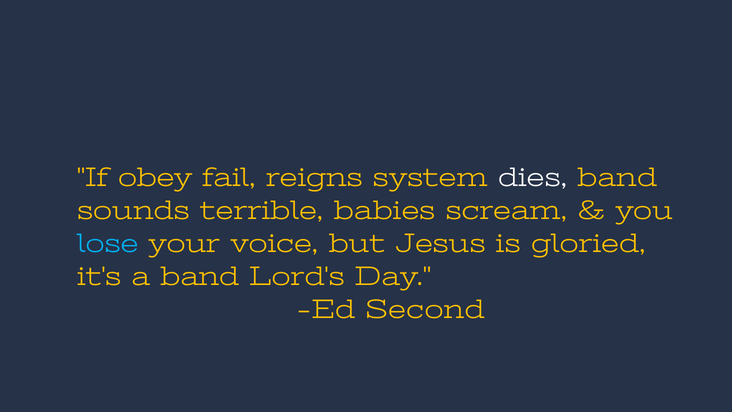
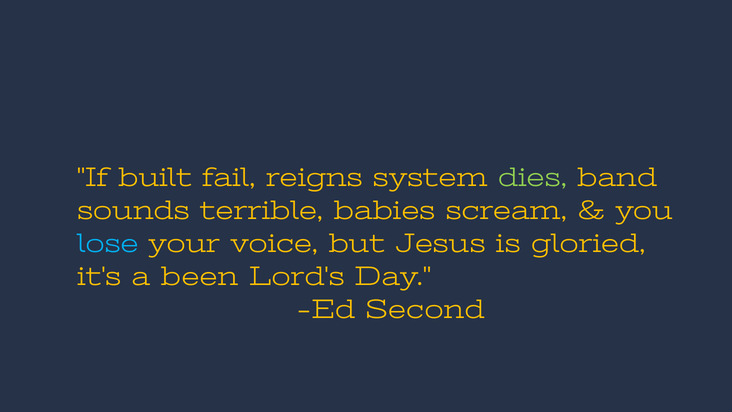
obey: obey -> built (155, 177)
dies colour: white -> light green (533, 177)
a band: band -> been (200, 276)
